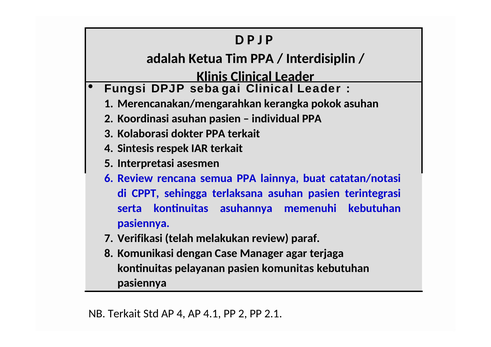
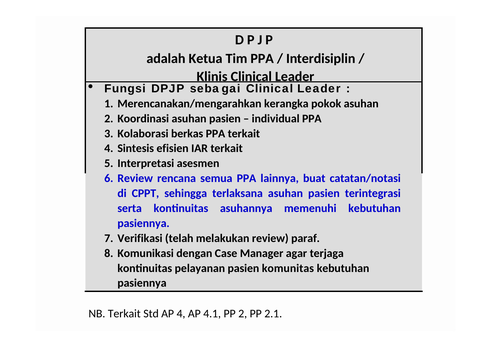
dokter: dokter -> berkas (187, 134)
respek: respek -> efisien (173, 149)
